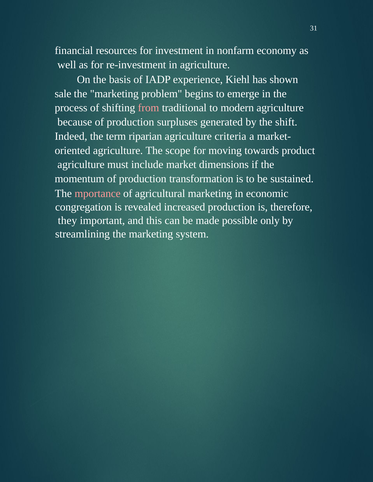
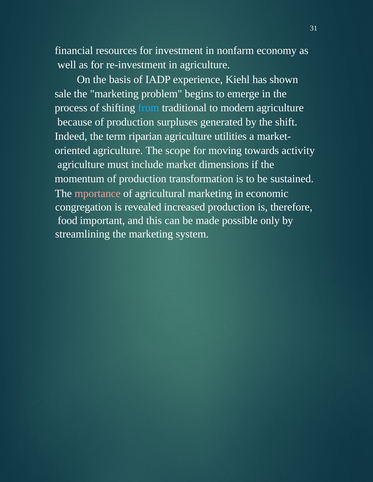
from colour: pink -> light blue (149, 108)
criteria: criteria -> utilities (231, 136)
product: product -> activity (298, 151)
they: they -> food (68, 221)
